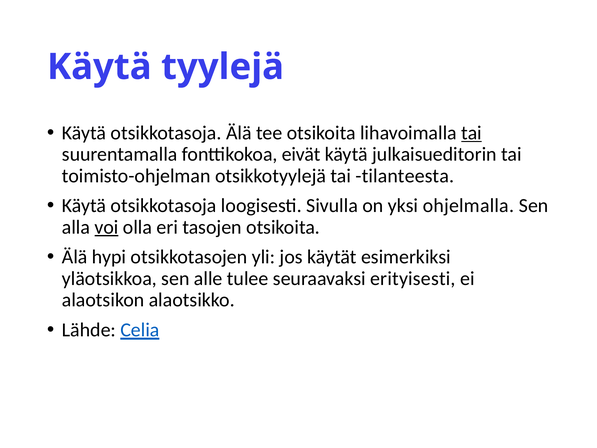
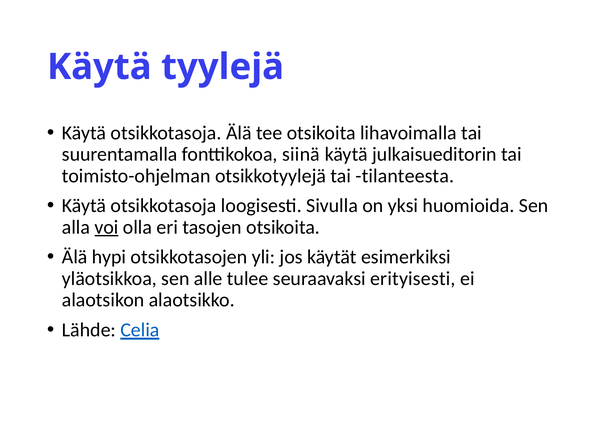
tai underline: present -> none (472, 133)
eivät: eivät -> siinä (301, 154)
ohjelmalla: ohjelmalla -> huomioida (469, 206)
